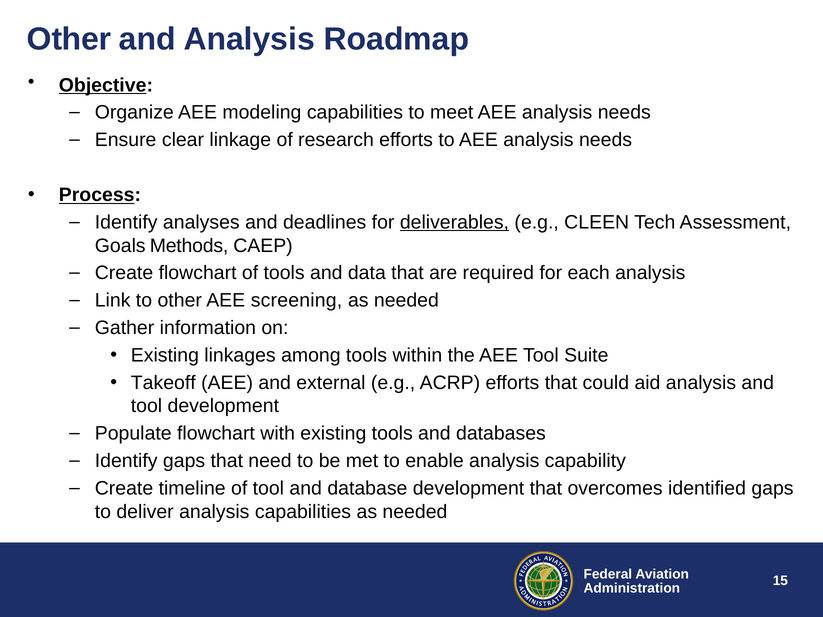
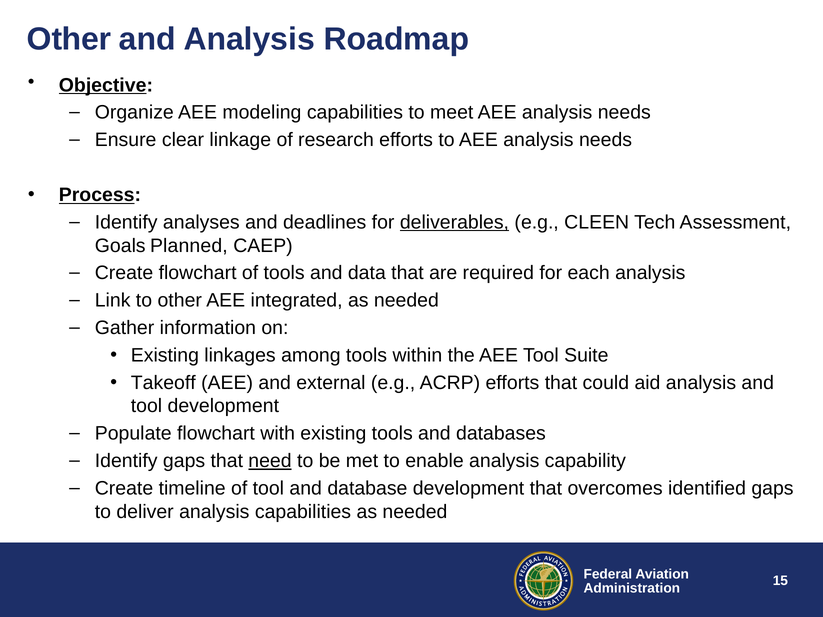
Methods: Methods -> Planned (189, 246)
screening: screening -> integrated (297, 301)
need underline: none -> present (270, 461)
